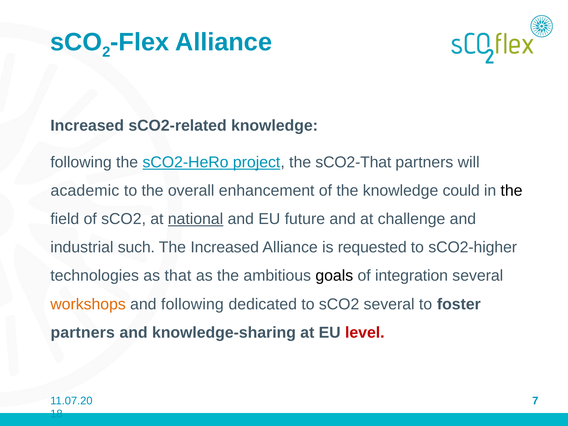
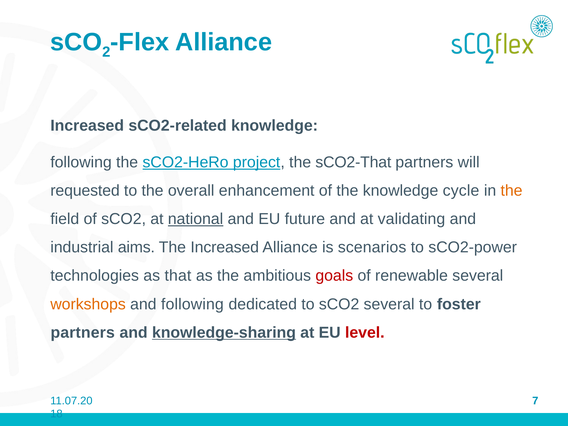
academic: academic -> requested (85, 191)
could: could -> cycle (461, 191)
the colour: black -> orange (512, 191)
challenge: challenge -> validating (411, 219)
such: such -> aims (136, 247)
requested: requested -> scenarios (372, 247)
sCO2-higher: sCO2-higher -> sCO2-power (473, 247)
goals colour: black -> red (334, 276)
integration: integration -> renewable (412, 276)
knowledge-sharing underline: none -> present (224, 333)
